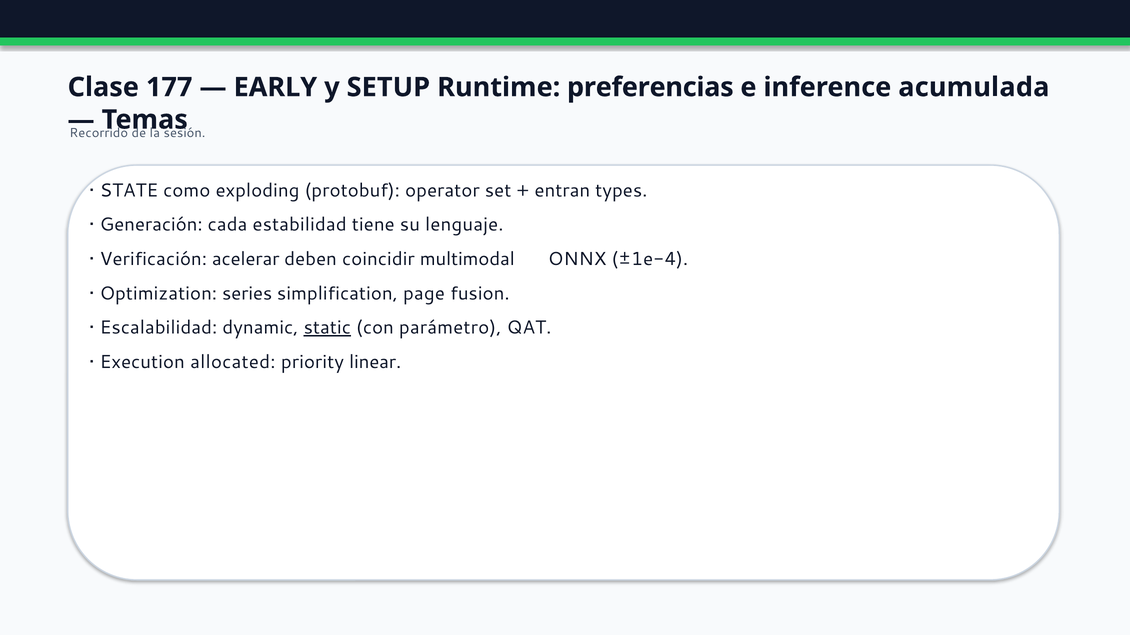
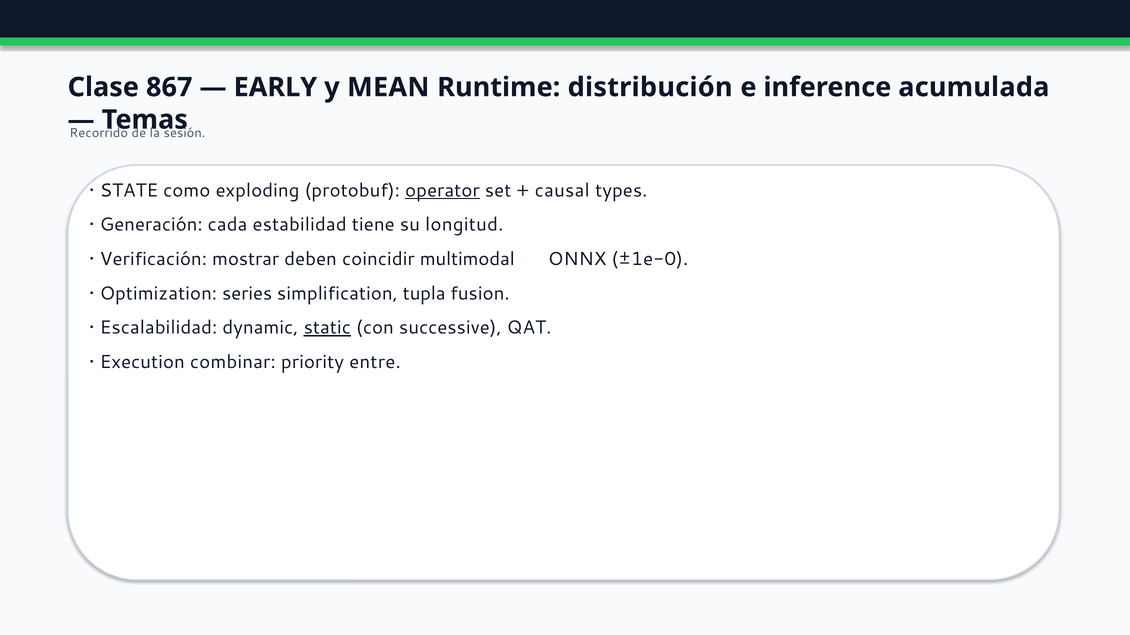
177: 177 -> 867 (169, 87)
SETUP: SETUP -> MEAN (388, 87)
preferencias: preferencias -> distribución (650, 87)
operator underline: none -> present (442, 191)
entran: entran -> causal (562, 191)
lenguaje: lenguaje -> longitud (464, 225)
acelerar: acelerar -> mostrar (246, 259)
±1e-4: ±1e-4 -> ±1e-0 (650, 259)
page: page -> tupla (424, 294)
parámetro: parámetro -> successive (450, 328)
allocated: allocated -> combinar (233, 362)
linear: linear -> entre (375, 362)
